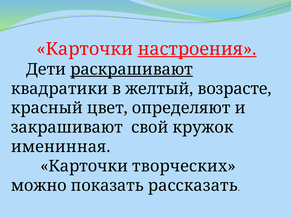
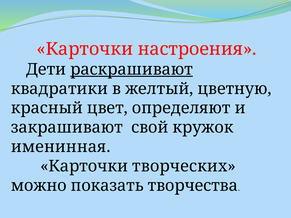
настроения underline: present -> none (197, 49)
возрасте: возрасте -> цветную (235, 89)
рассказать: рассказать -> творчества (193, 186)
